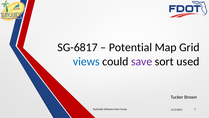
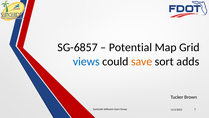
SG-6817: SG-6817 -> SG-6857 (78, 47)
save colour: purple -> orange (142, 61)
used: used -> adds (188, 61)
